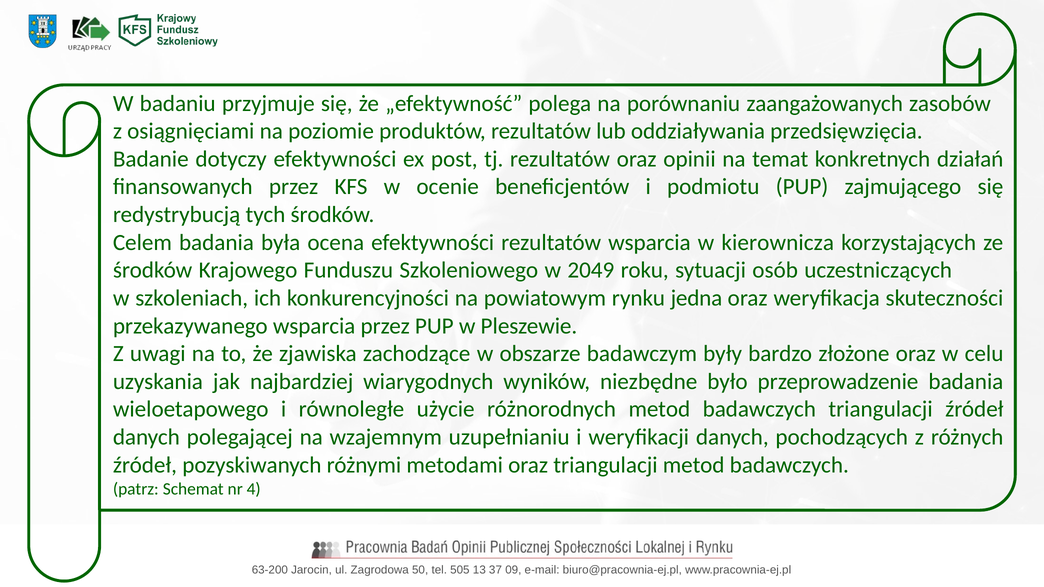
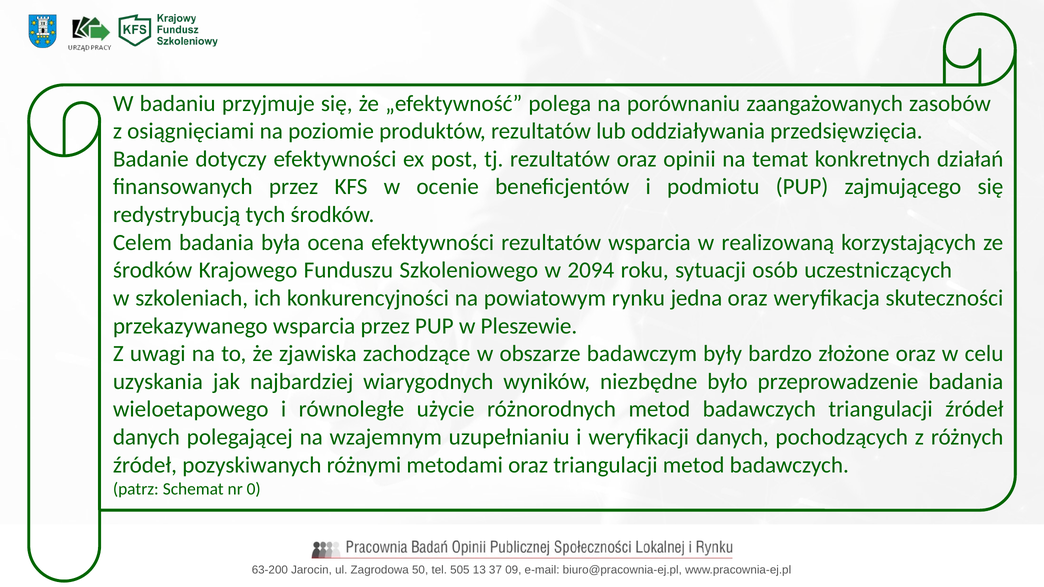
kierownicza: kierownicza -> realizowaną (778, 243)
2049: 2049 -> 2094 (591, 270)
4: 4 -> 0 (254, 489)
